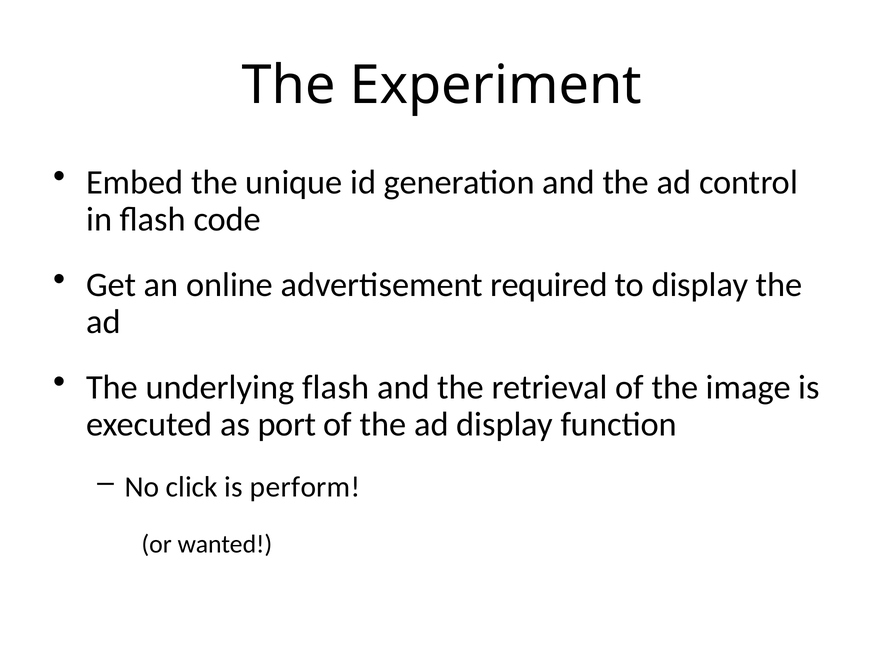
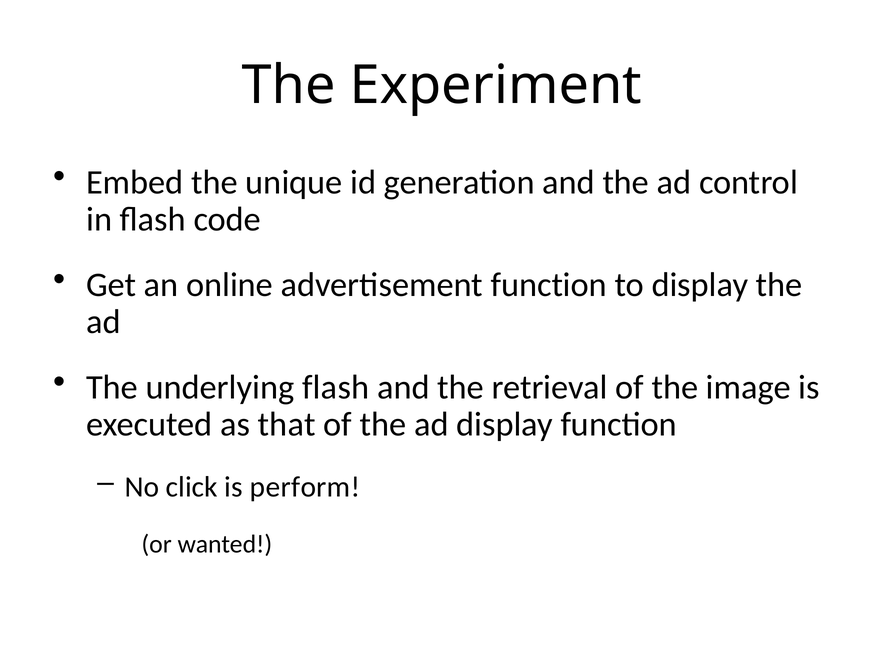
advertisement required: required -> function (549, 285)
port: port -> that (287, 425)
